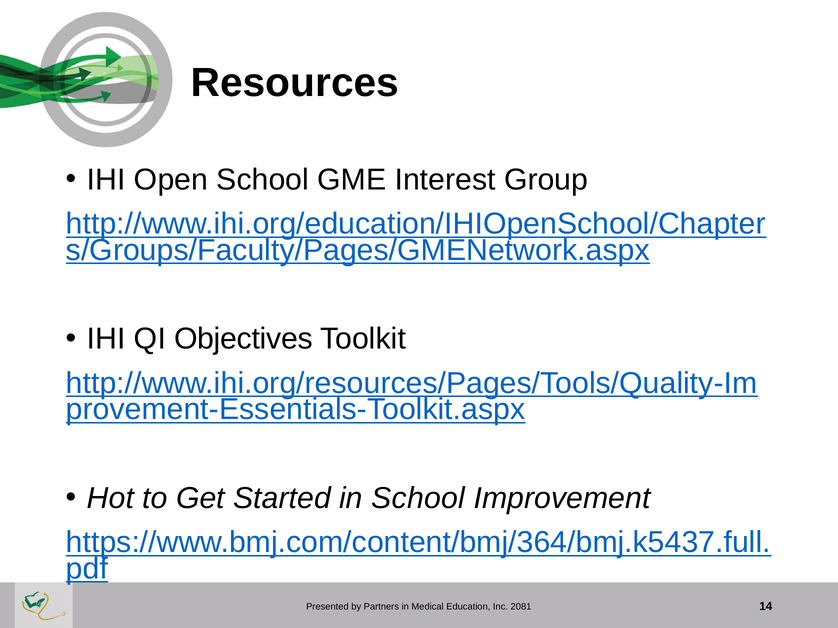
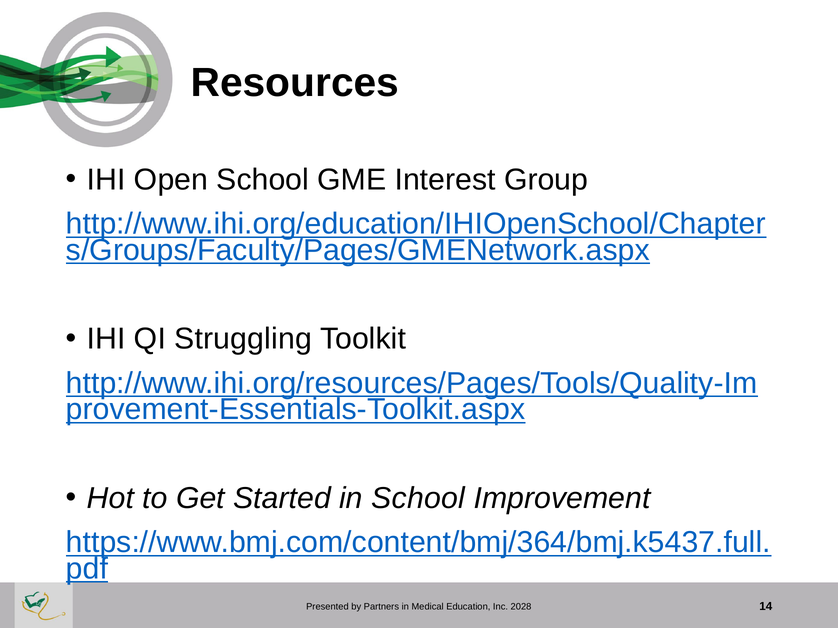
Objectives: Objectives -> Struggling (243, 339)
2081: 2081 -> 2028 (521, 607)
